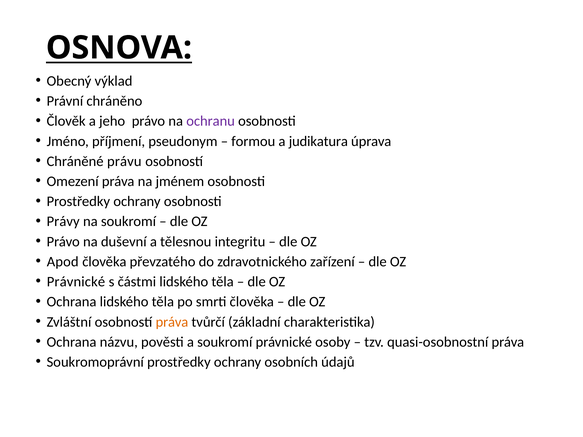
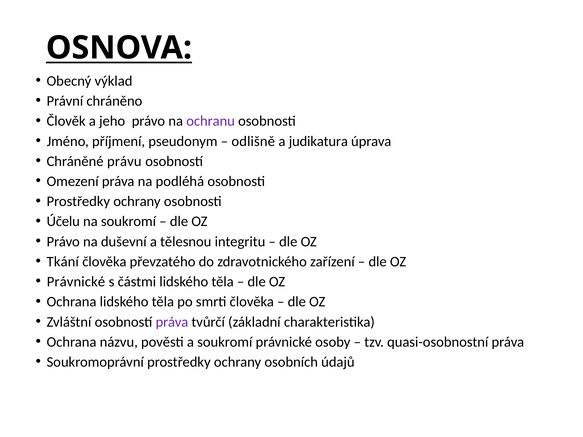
formou: formou -> odlišně (253, 141)
jménem: jménem -> podléhá (180, 181)
Právy: Právy -> Účelu (63, 222)
Apod: Apod -> Tkání (63, 262)
práva colour: orange -> purple (172, 322)
